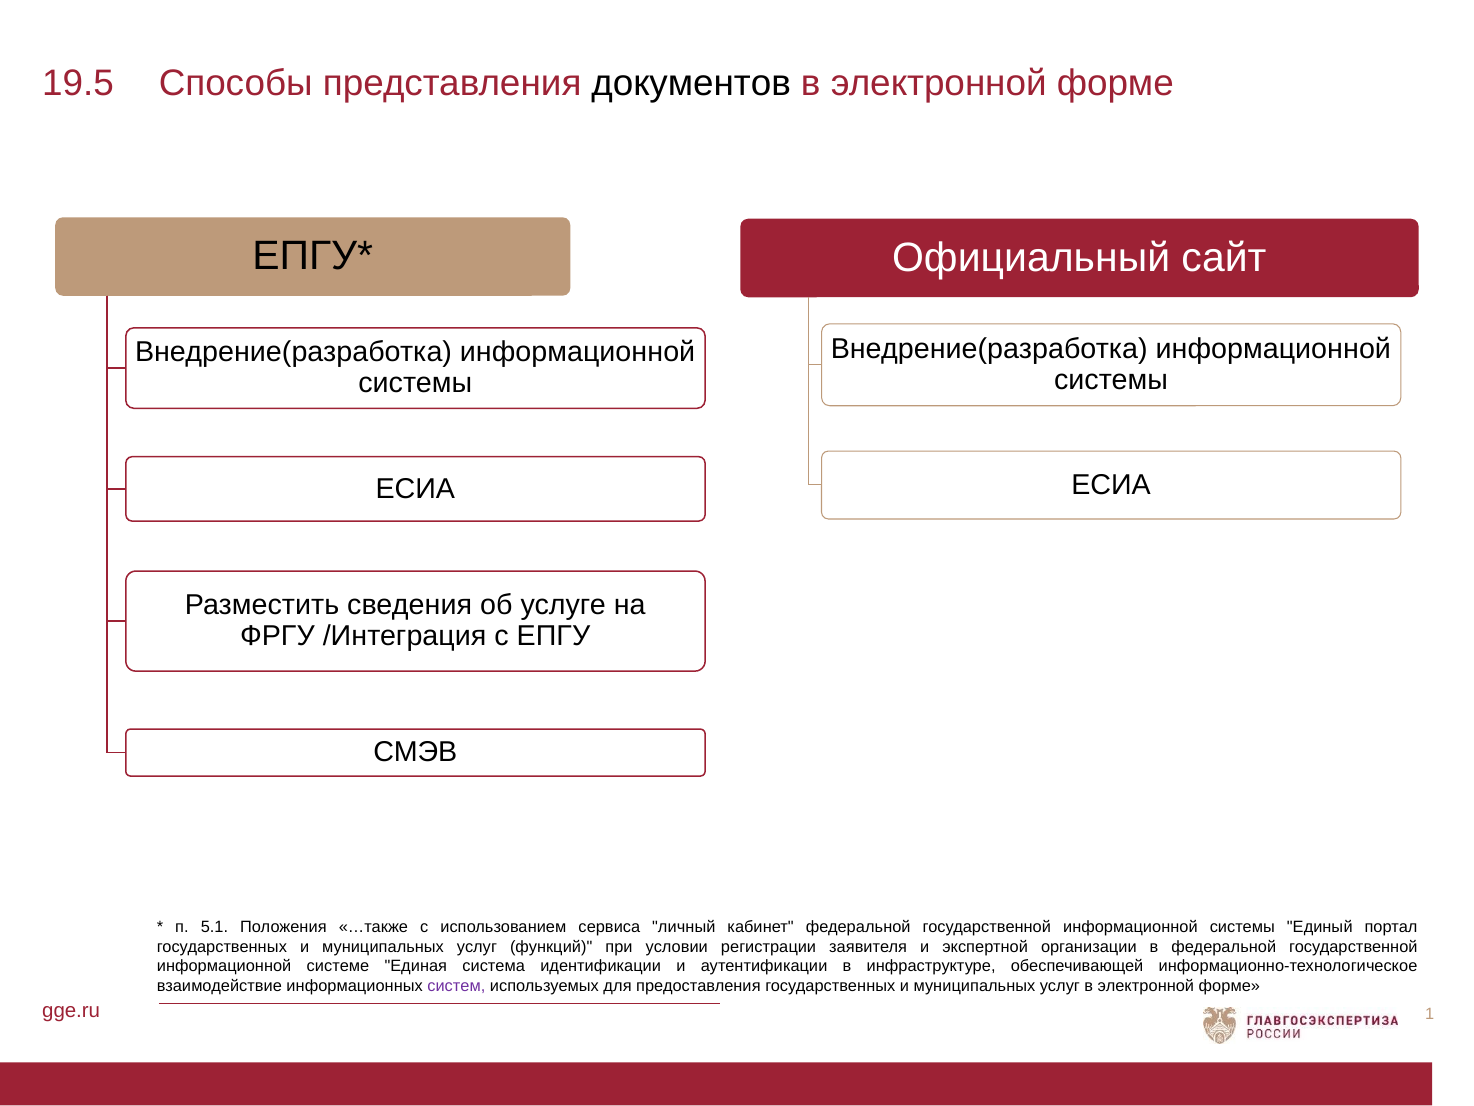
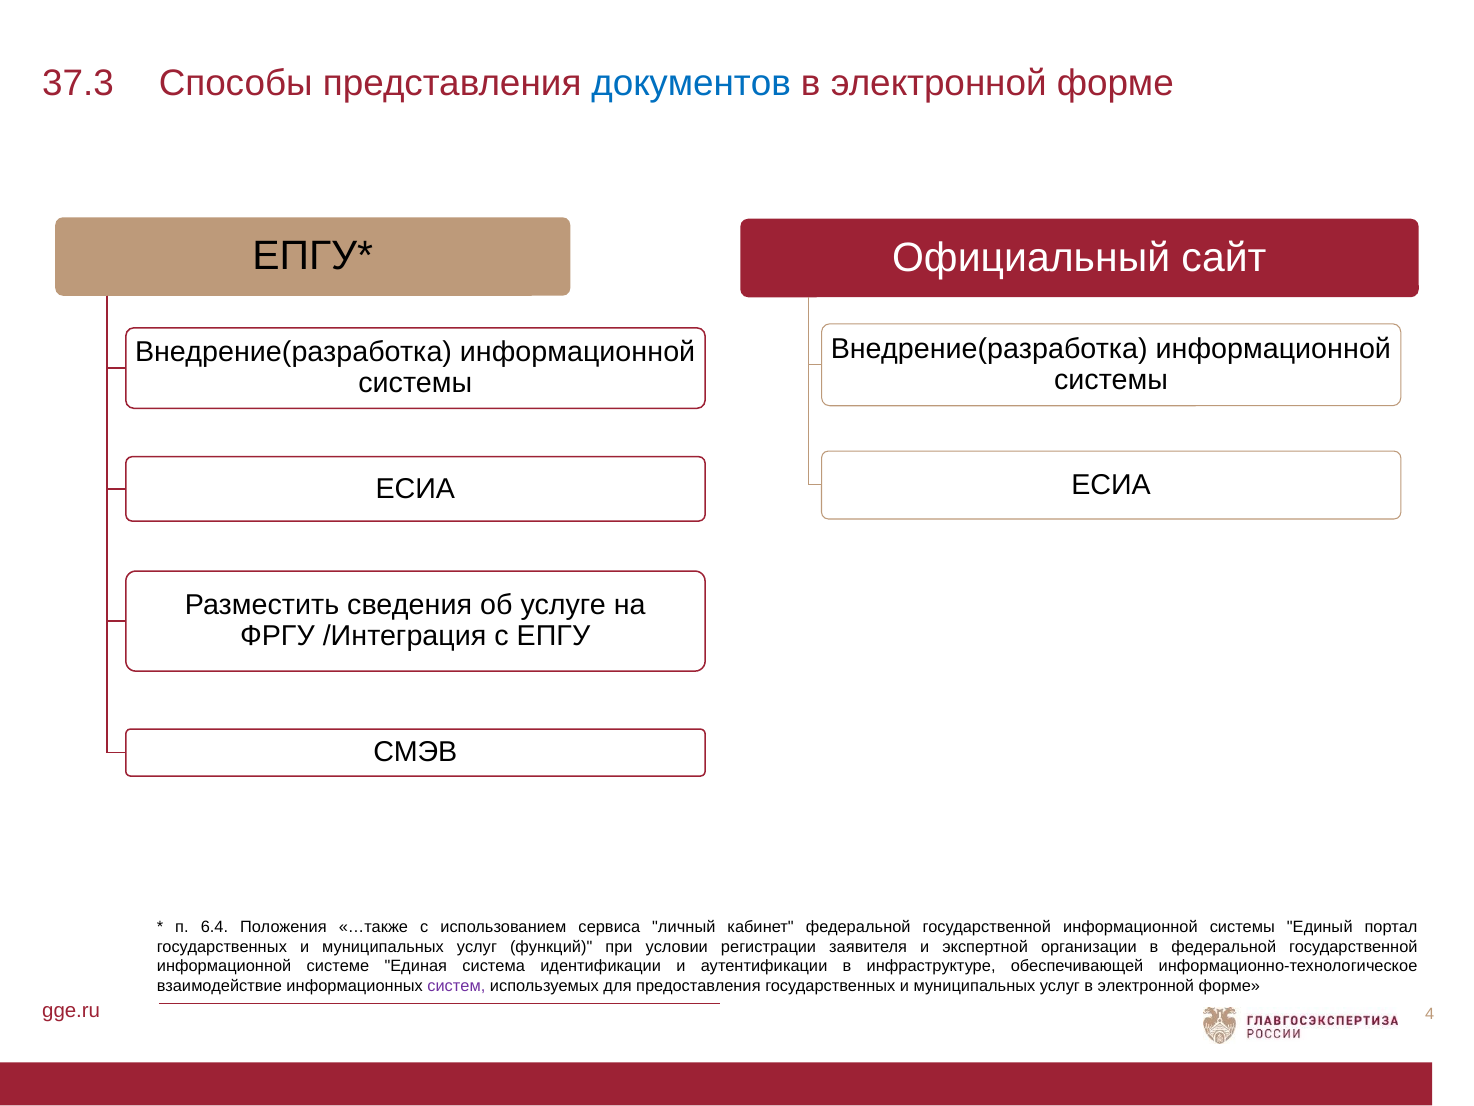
19.5: 19.5 -> 37.3 (78, 83)
документов colour: black -> blue (691, 83)
5.1: 5.1 -> 6.4 (214, 927)
1: 1 -> 4 (1430, 1014)
